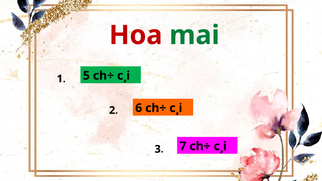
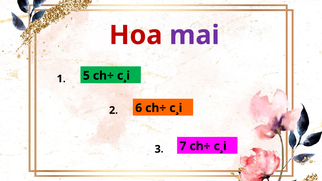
mai colour: green -> purple (194, 35)
